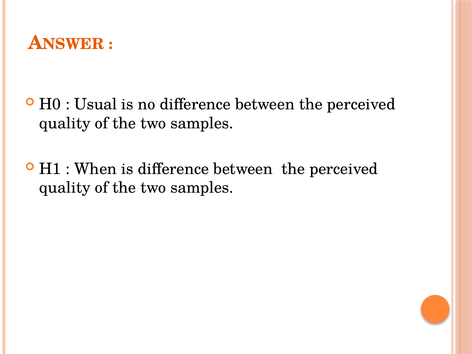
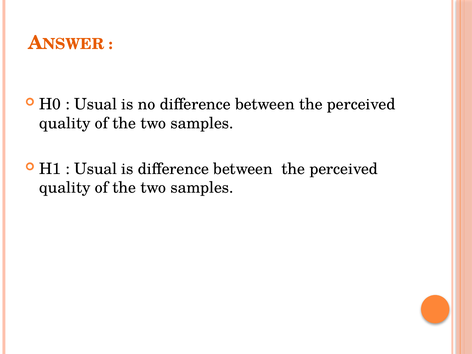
When: When -> Usual (96, 169)
